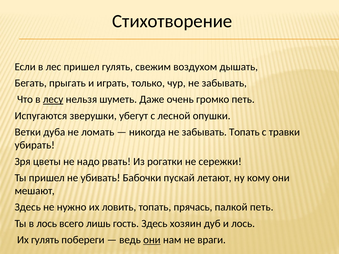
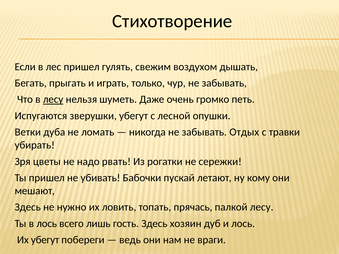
забывать Топать: Топать -> Отдых (244, 132)
палкой петь: петь -> лесу (262, 207)
Их гулять: гулять -> убегут (45, 240)
они underline: present -> none (152, 240)
